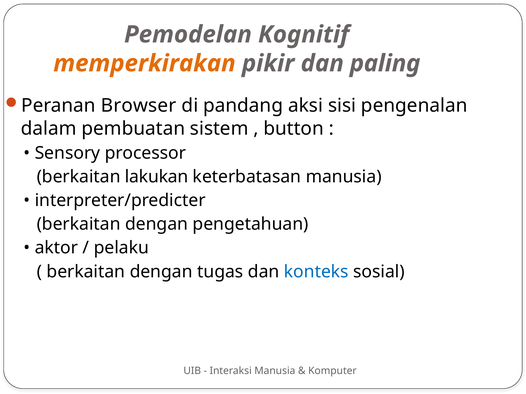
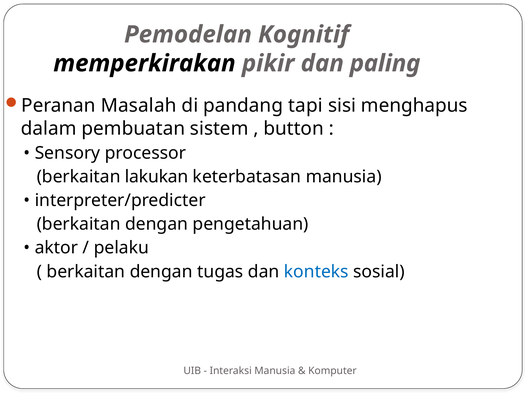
memperkirakan colour: orange -> black (144, 63)
Browser: Browser -> Masalah (139, 106)
aksi: aksi -> tapi (305, 106)
pengenalan: pengenalan -> menghapus (414, 106)
